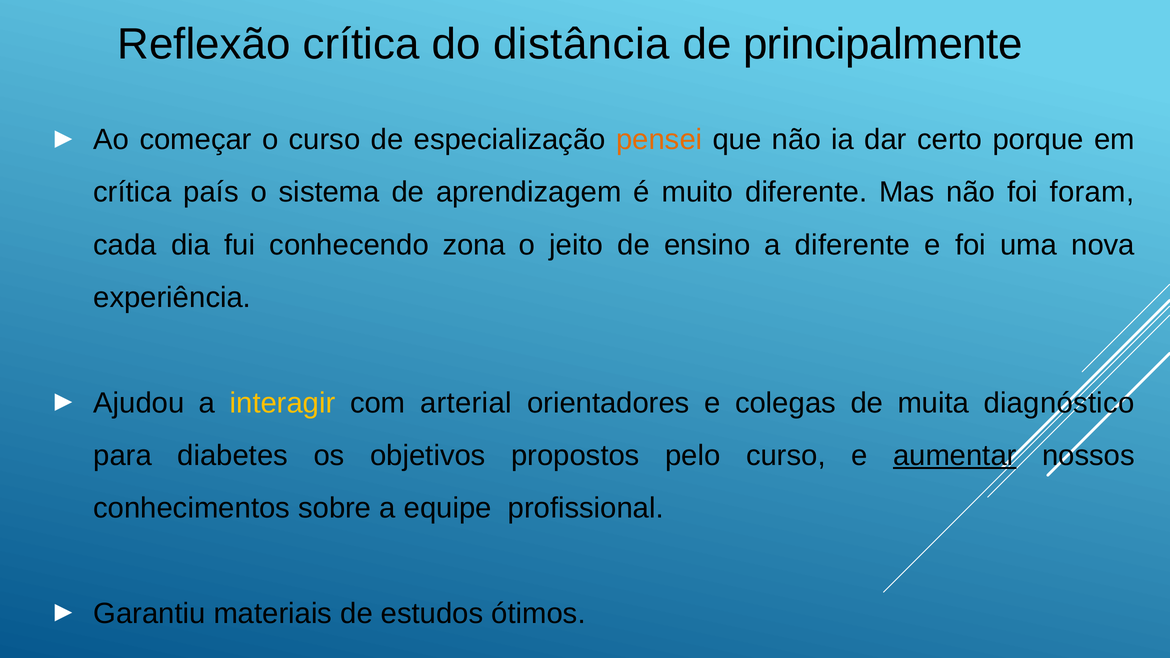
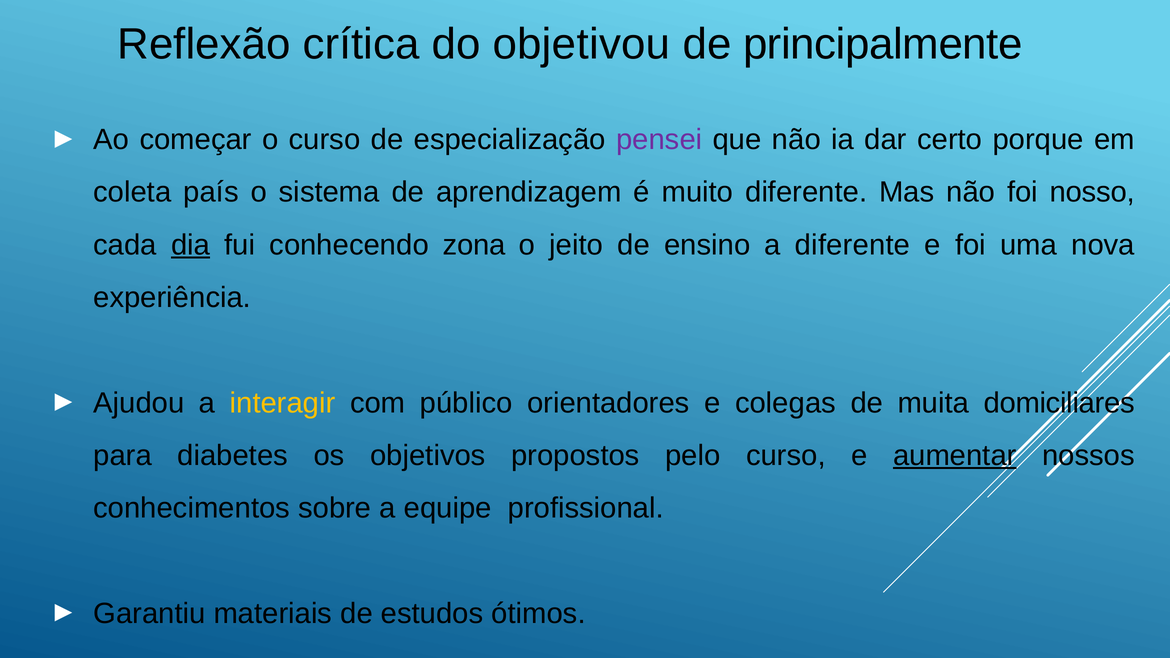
distância: distância -> objetivou (581, 44)
pensei colour: orange -> purple (659, 140)
crítica: crítica -> coleta (132, 192)
foram: foram -> nosso (1092, 192)
dia underline: none -> present (190, 245)
arterial: arterial -> público (466, 403)
diagnóstico: diagnóstico -> domiciliares (1059, 403)
